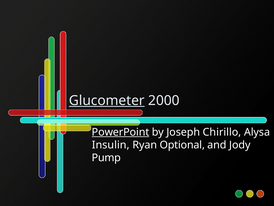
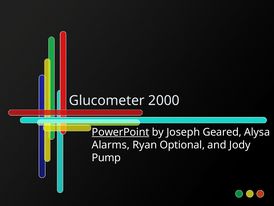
Glucometer underline: present -> none (107, 100)
Chirillo: Chirillo -> Geared (222, 132)
Insulin: Insulin -> Alarms (111, 145)
